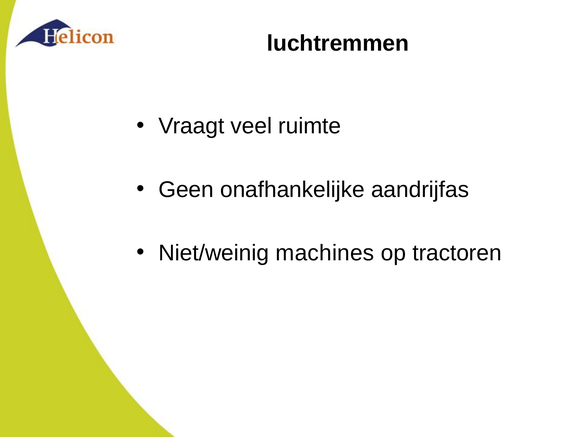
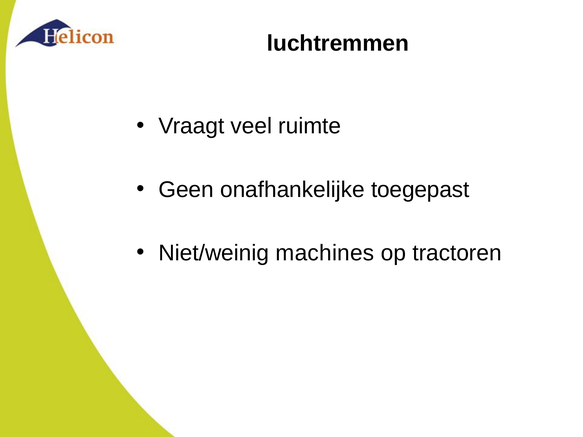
aandrijfas: aandrijfas -> toegepast (420, 190)
